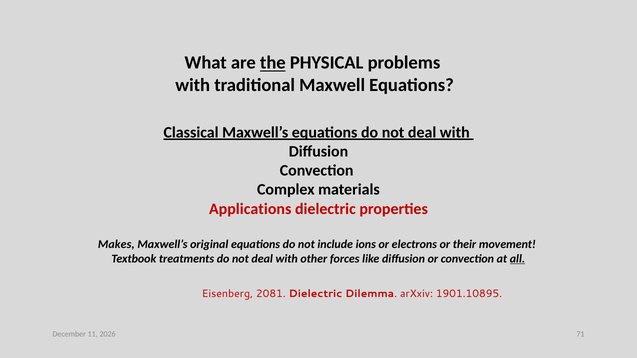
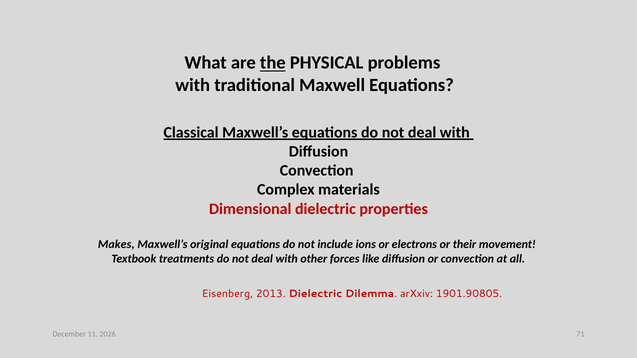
Applications: Applications -> Dimensional (250, 209)
all underline: present -> none (517, 259)
2081: 2081 -> 2013 (271, 294)
1901.10895: 1901.10895 -> 1901.90805 (469, 294)
